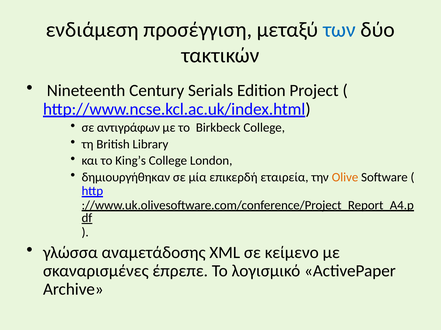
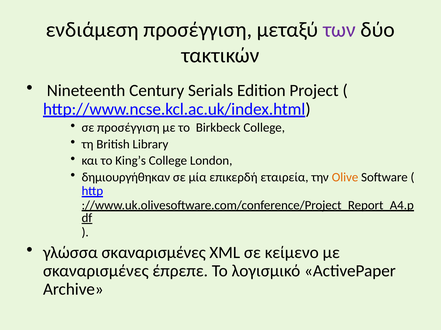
των colour: blue -> purple (339, 30)
σε αντιγράφων: αντιγράφων -> προσέγγιση (128, 128)
γλώσσα αναμετάδοσης: αναμετάδοσης -> σκαναρισμένες (154, 253)
